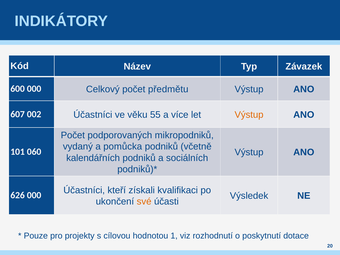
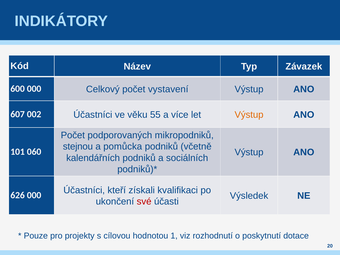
předmětu: předmětu -> vystavení (168, 89)
vydaný: vydaný -> stejnou (78, 147)
své colour: orange -> red (144, 201)
